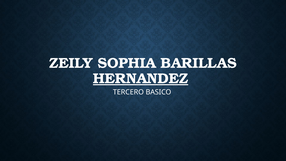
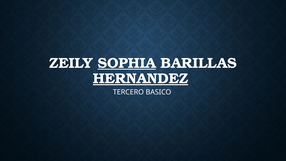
SOPHIA underline: none -> present (127, 63)
